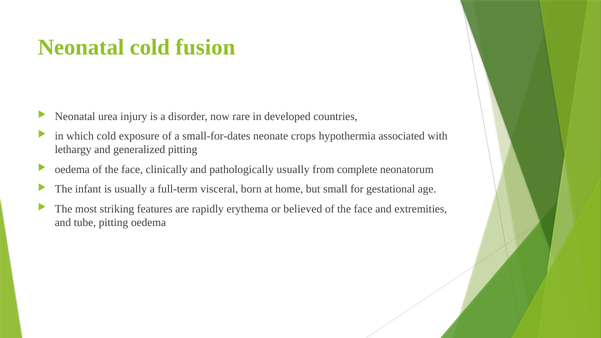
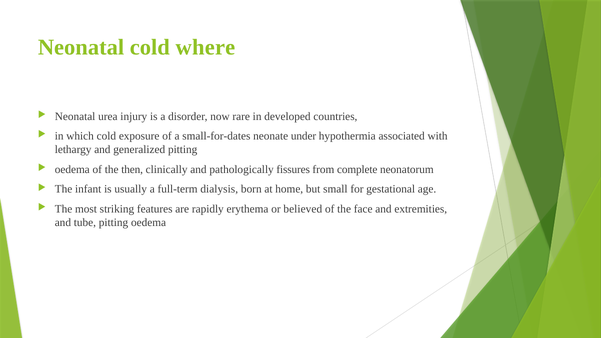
fusion: fusion -> where (205, 47)
crops: crops -> under (304, 136)
oedema of the face: face -> then (132, 169)
pathologically usually: usually -> fissures (293, 169)
visceral: visceral -> dialysis (219, 189)
